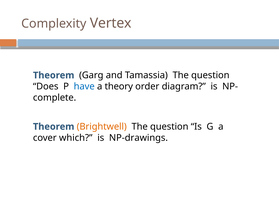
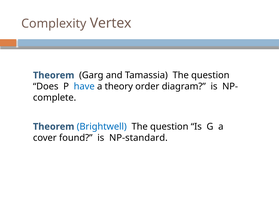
Brightwell colour: orange -> blue (102, 126)
which: which -> found (76, 137)
NP-drawings: NP-drawings -> NP-standard (138, 137)
